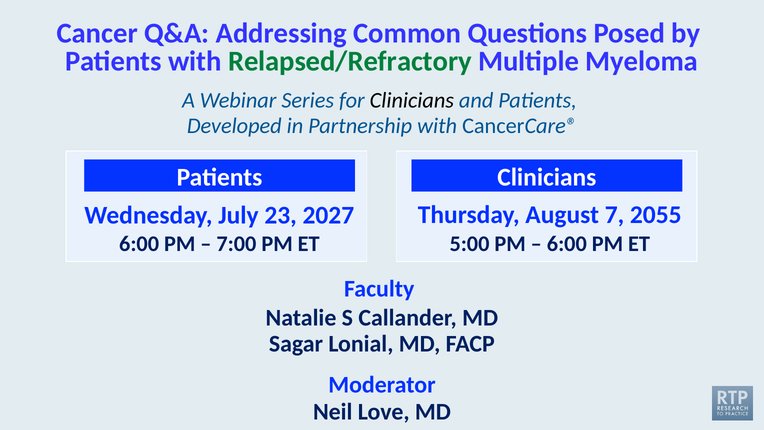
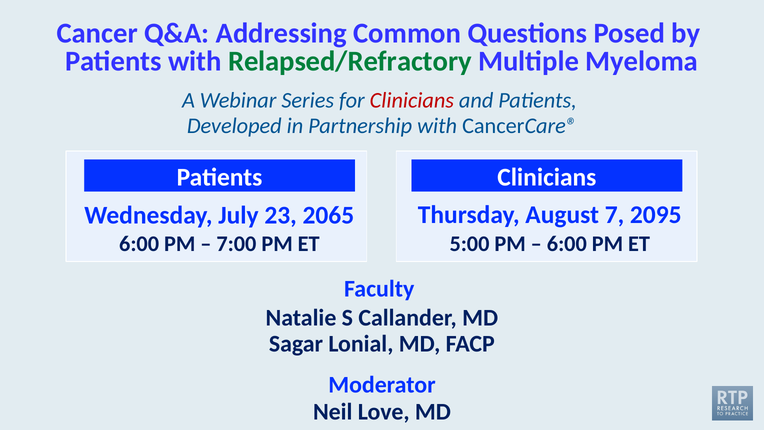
Clinicians colour: black -> red (412, 100)
2055: 2055 -> 2095 (656, 215)
2027: 2027 -> 2065 (328, 215)
